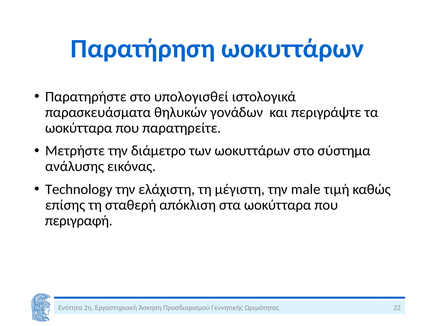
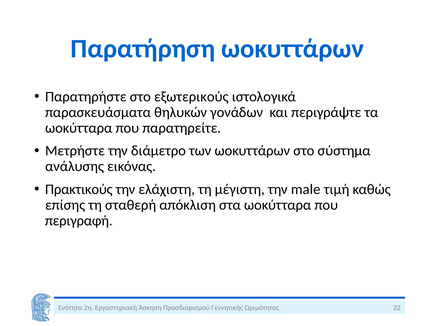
υπολογισθεί: υπολογισθεί -> εξωτερικούς (191, 97)
Technology: Technology -> Πρακτικούς (79, 190)
